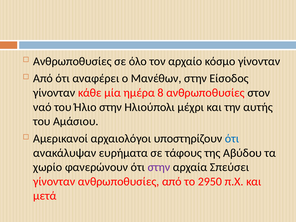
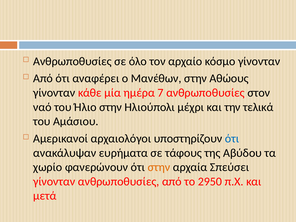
Είσοδος: Είσοδος -> Αθώους (229, 78)
8: 8 -> 7 (160, 93)
αυτής: αυτής -> τελικά (258, 107)
στην colour: purple -> orange (159, 167)
